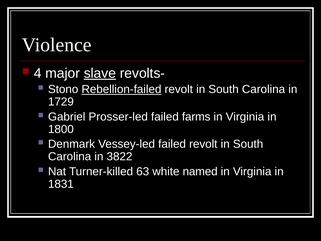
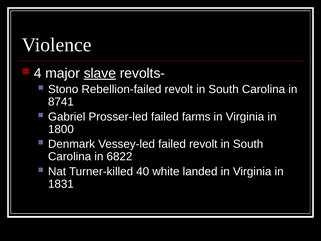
Rebellion-failed underline: present -> none (121, 89)
1729: 1729 -> 8741 (61, 102)
3822: 3822 -> 6822 (120, 156)
63: 63 -> 40 (143, 171)
named: named -> landed (200, 171)
